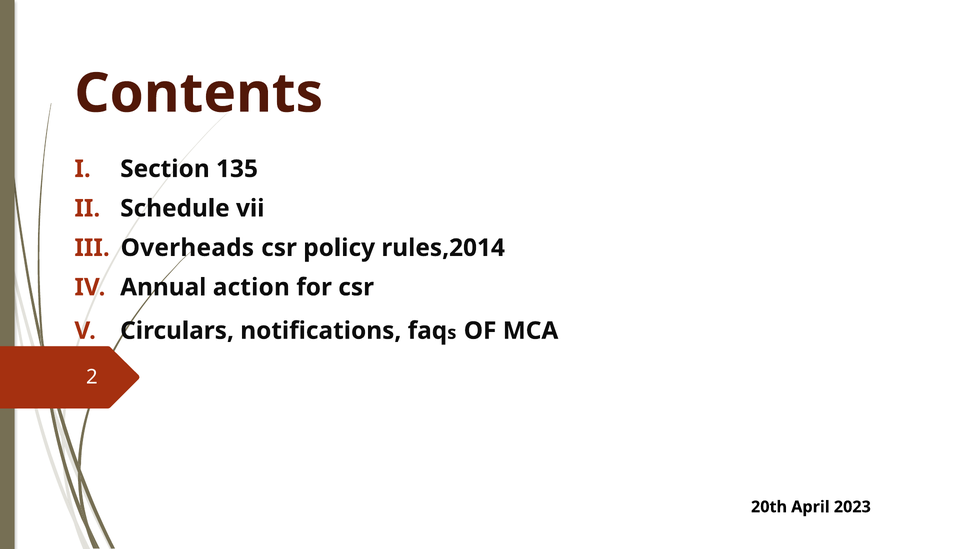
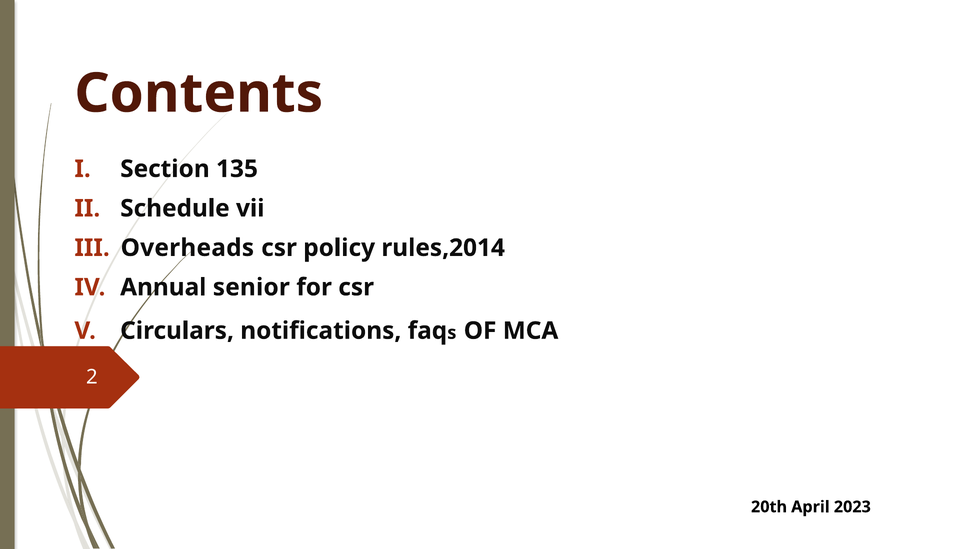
action: action -> senior (251, 287)
